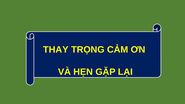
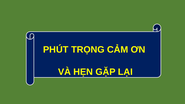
THAY: THAY -> PHÚT (56, 50)
